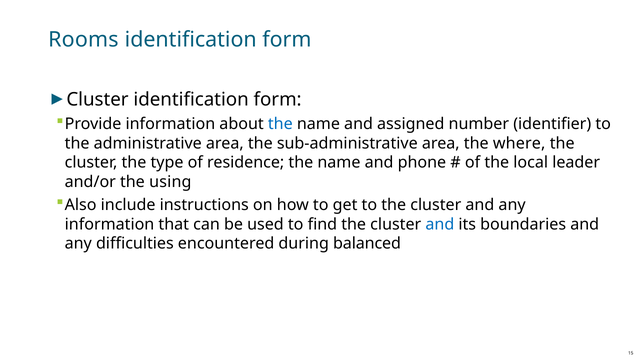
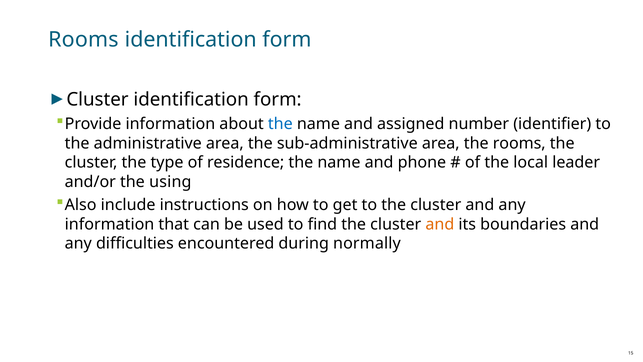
the where: where -> rooms (519, 143)
and colour: blue -> orange (440, 224)
balanced: balanced -> normally (367, 243)
